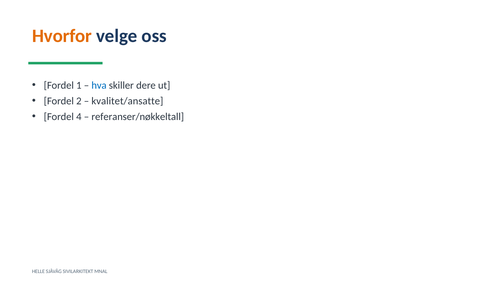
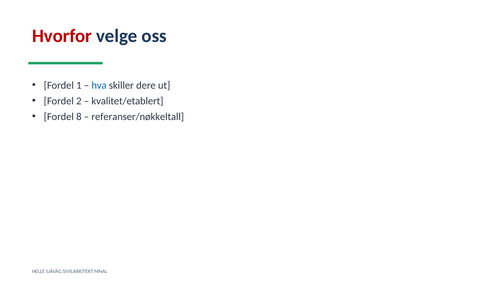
Hvorfor colour: orange -> red (62, 36)
kvalitet/ansatte: kvalitet/ansatte -> kvalitet/etablert (127, 101)
4: 4 -> 8 (79, 117)
